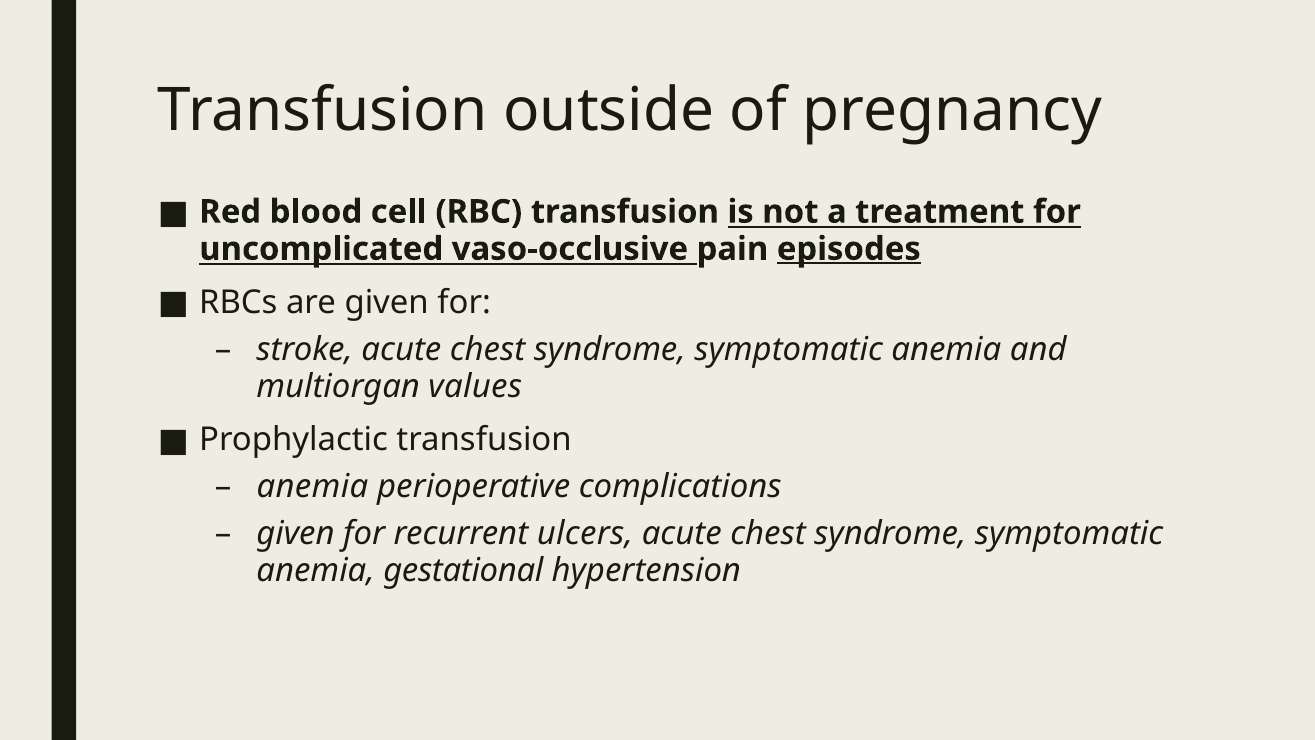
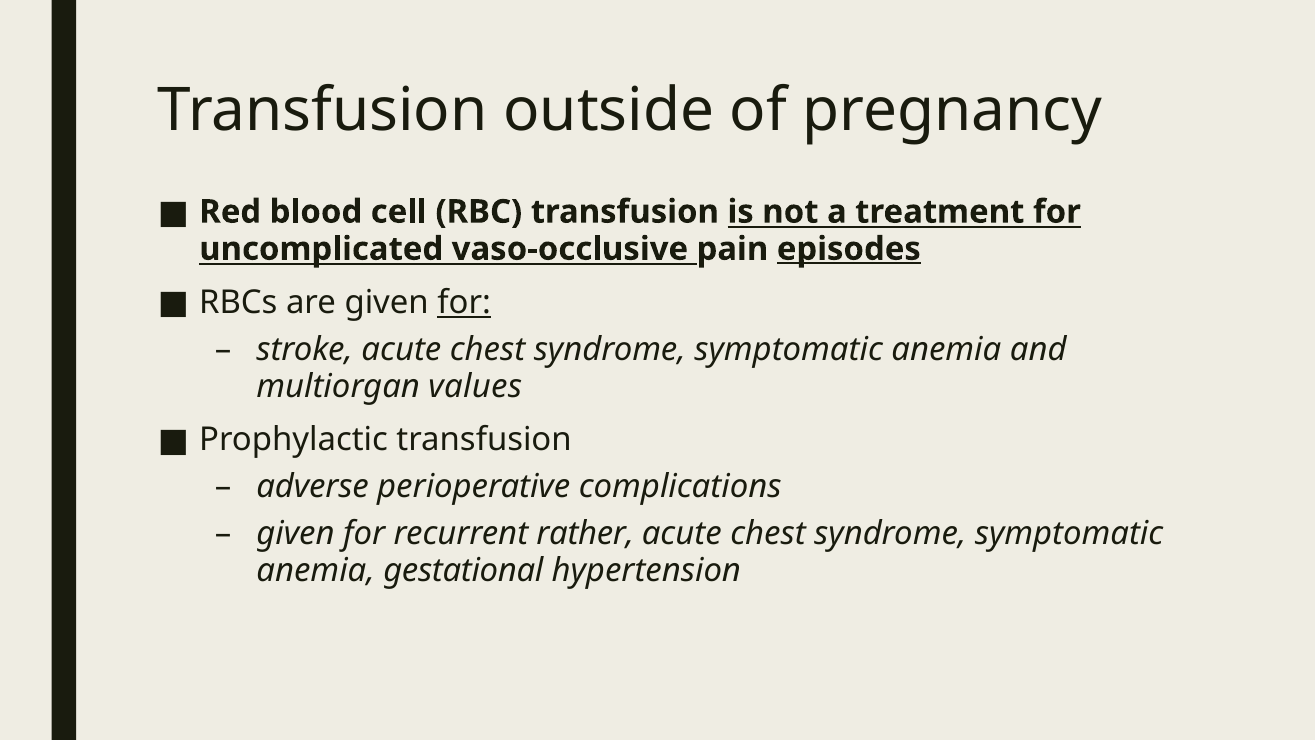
for underline: none -> present (464, 302)
anemia: anemia -> adverse (313, 486)
ulcers: ulcers -> rather (585, 533)
